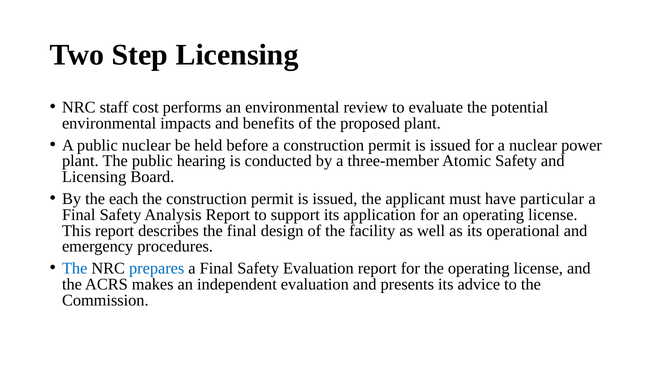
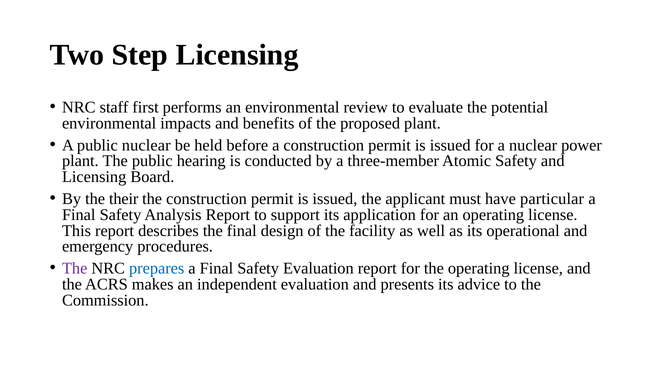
cost: cost -> first (146, 108)
each: each -> their (124, 199)
The colour: blue -> purple (75, 269)
